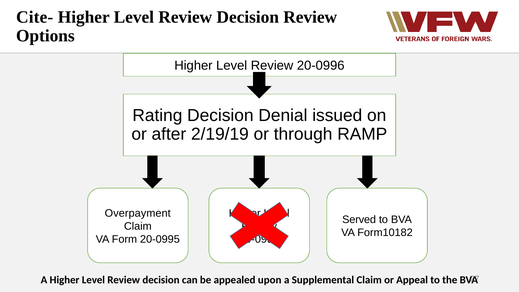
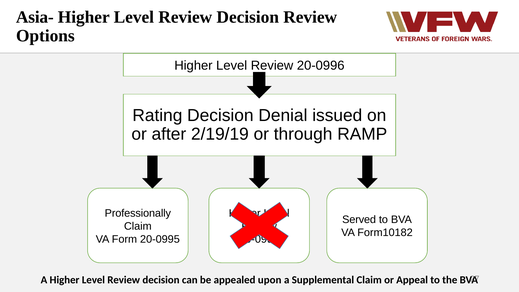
Cite-: Cite- -> Asia- (35, 17)
Overpayment: Overpayment -> Professionally (138, 213)
